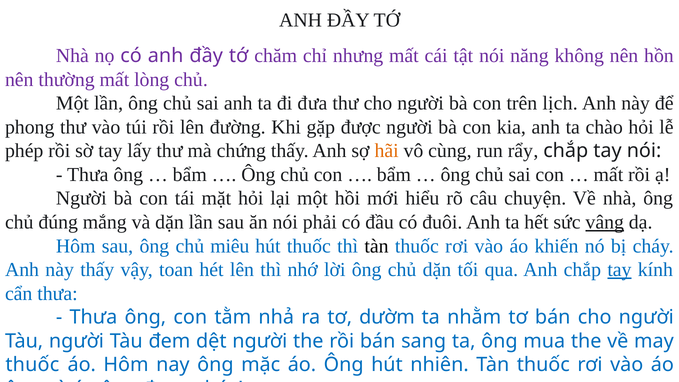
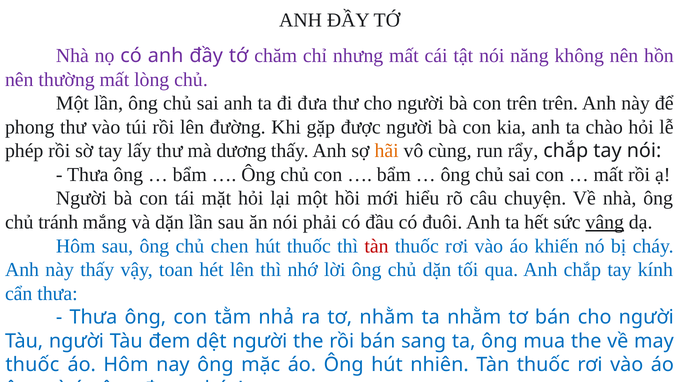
trên lịch: lịch -> trên (560, 103)
chứng: chứng -> dương (241, 151)
đúng: đúng -> tránh (58, 222)
miêu: miêu -> chen (230, 246)
tàn colour: black -> red (377, 246)
tay underline: present -> none (619, 270)
tơ dườm: dườm -> nhằm (387, 317)
